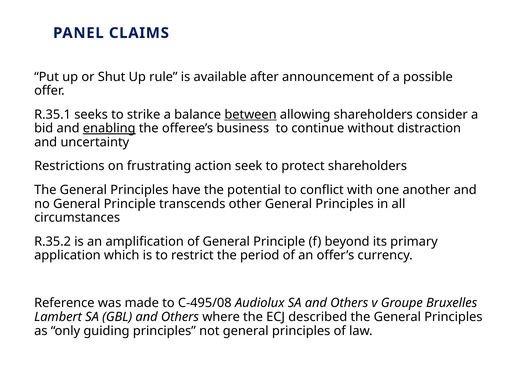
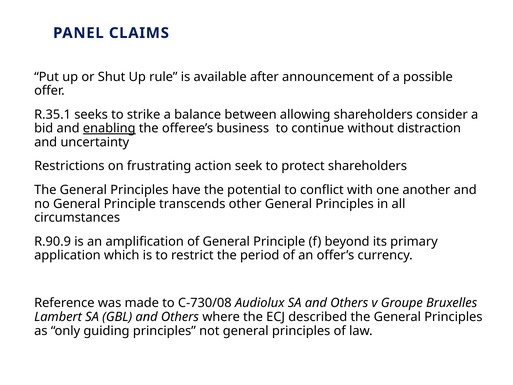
between underline: present -> none (251, 114)
R.35.2: R.35.2 -> R.90.9 (53, 241)
C-495/08: C-495/08 -> C-730/08 (205, 303)
